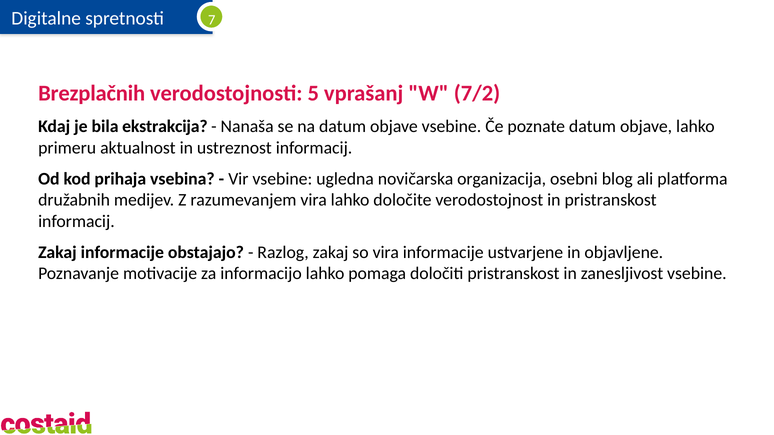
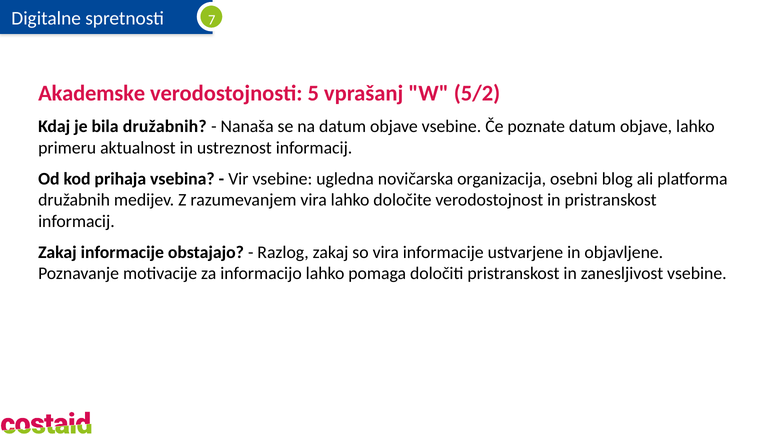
Brezplačnih: Brezplačnih -> Akademske (92, 93)
7/2: 7/2 -> 5/2 (477, 93)
bila ekstrakcija: ekstrakcija -> družabnih (165, 127)
